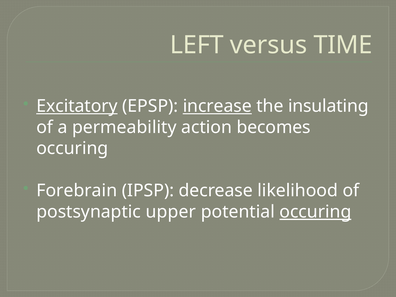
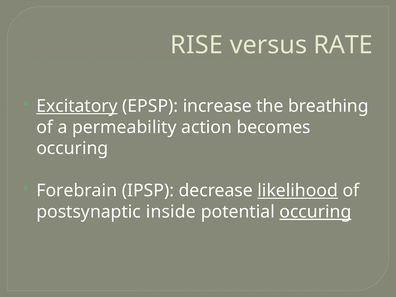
LEFT: LEFT -> RISE (197, 45)
TIME: TIME -> RATE (343, 45)
increase underline: present -> none (217, 106)
insulating: insulating -> breathing (328, 106)
likelihood underline: none -> present (298, 191)
upper: upper -> inside (171, 212)
